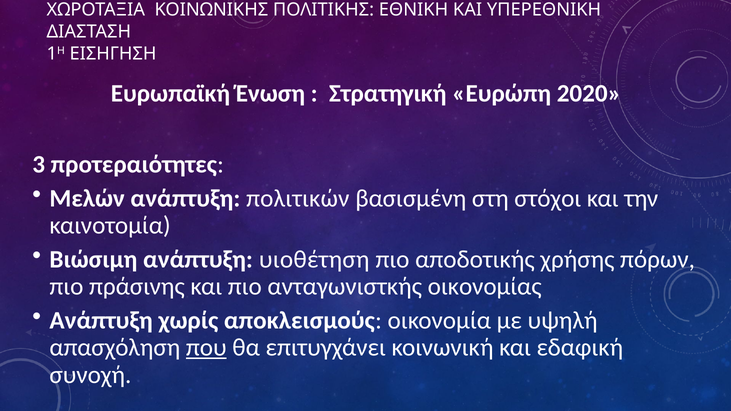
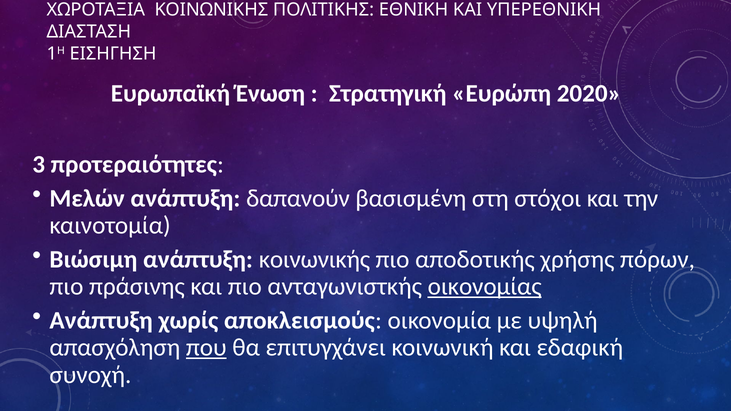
πολιτικών: πολιτικών -> δαπανούν (298, 198)
υιοθέτηση: υιοθέτηση -> κοινωνικής (314, 260)
οικονομίας underline: none -> present (485, 287)
